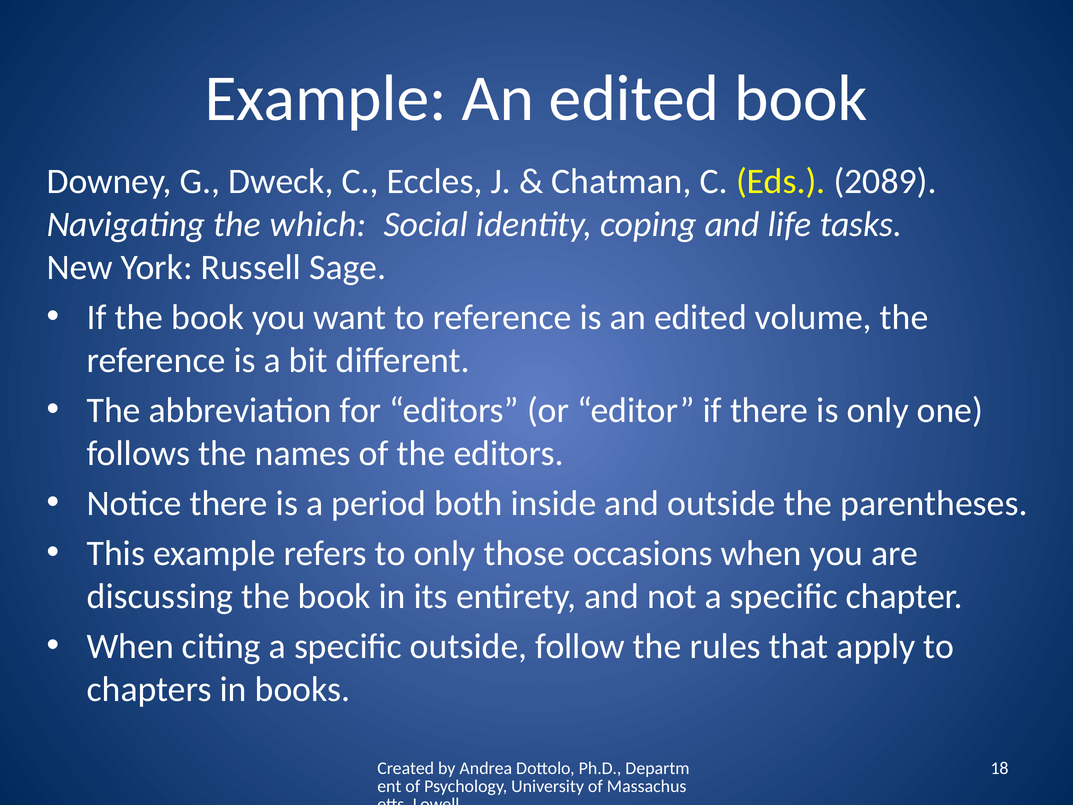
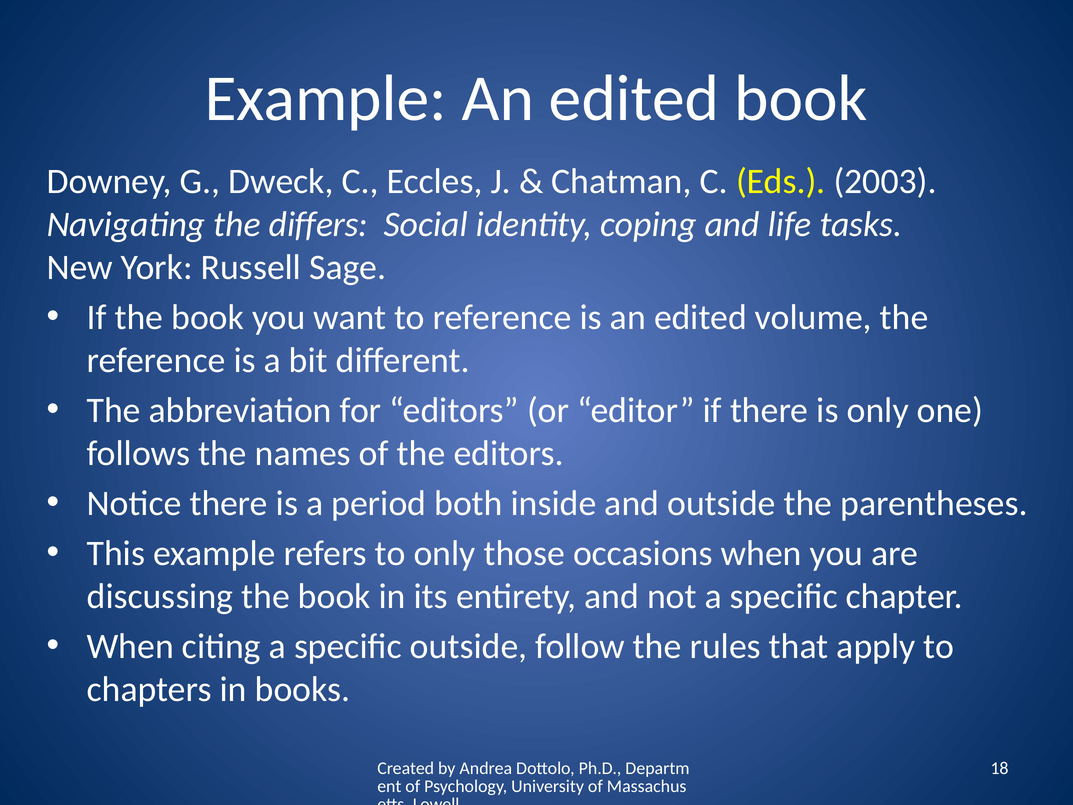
2089: 2089 -> 2003 (885, 181)
which: which -> differs (318, 224)
